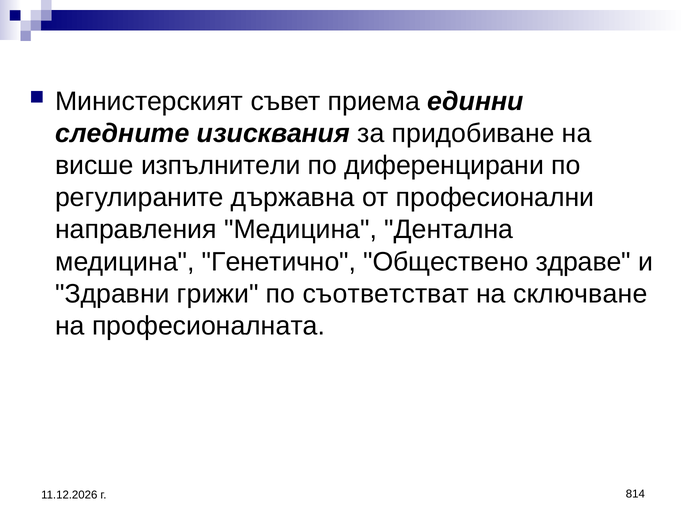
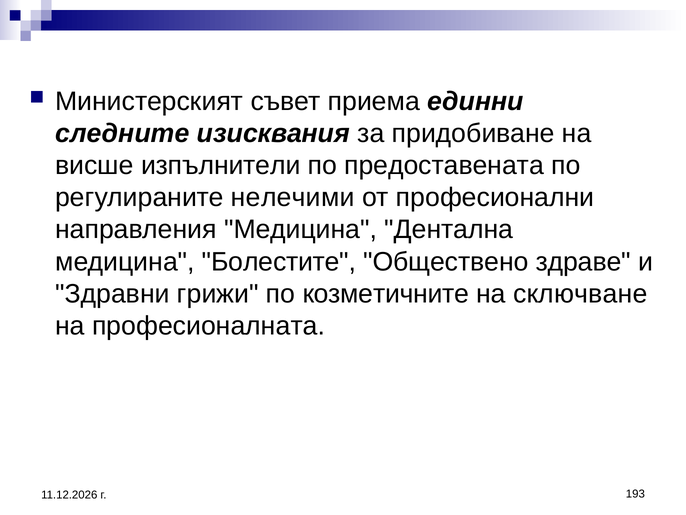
диференцирани: диференцирани -> предоставената (444, 165)
държавна: държавна -> нелечими (293, 197)
Генетично: Генетично -> Болестите (279, 261)
съответстват: съответстват -> козметичните (386, 294)
814: 814 -> 193 (635, 494)
